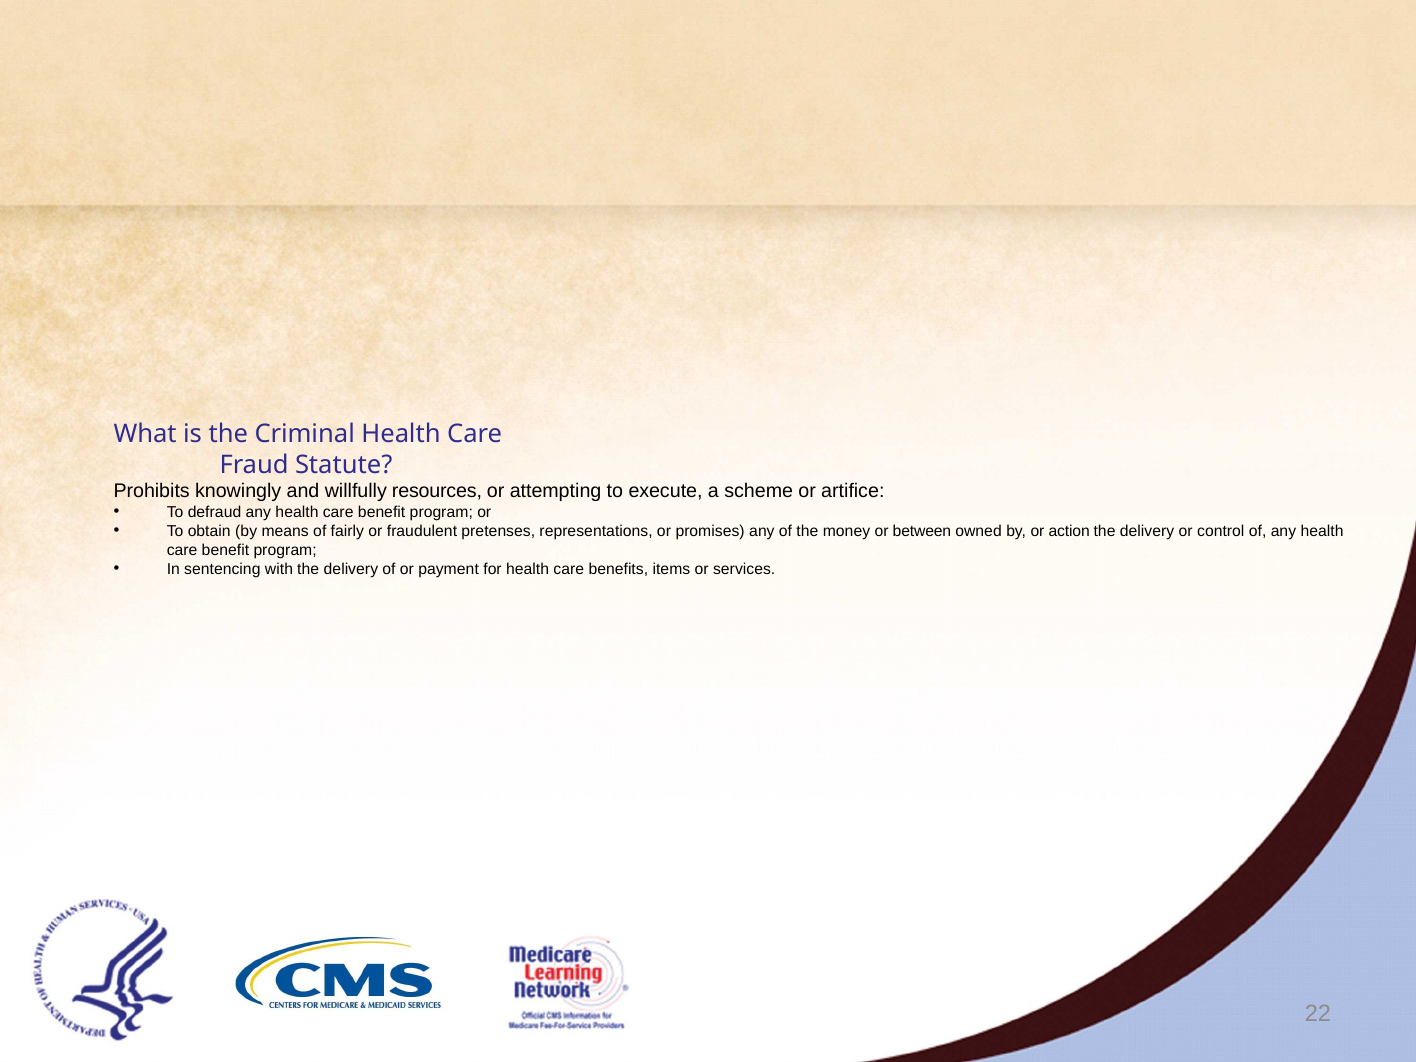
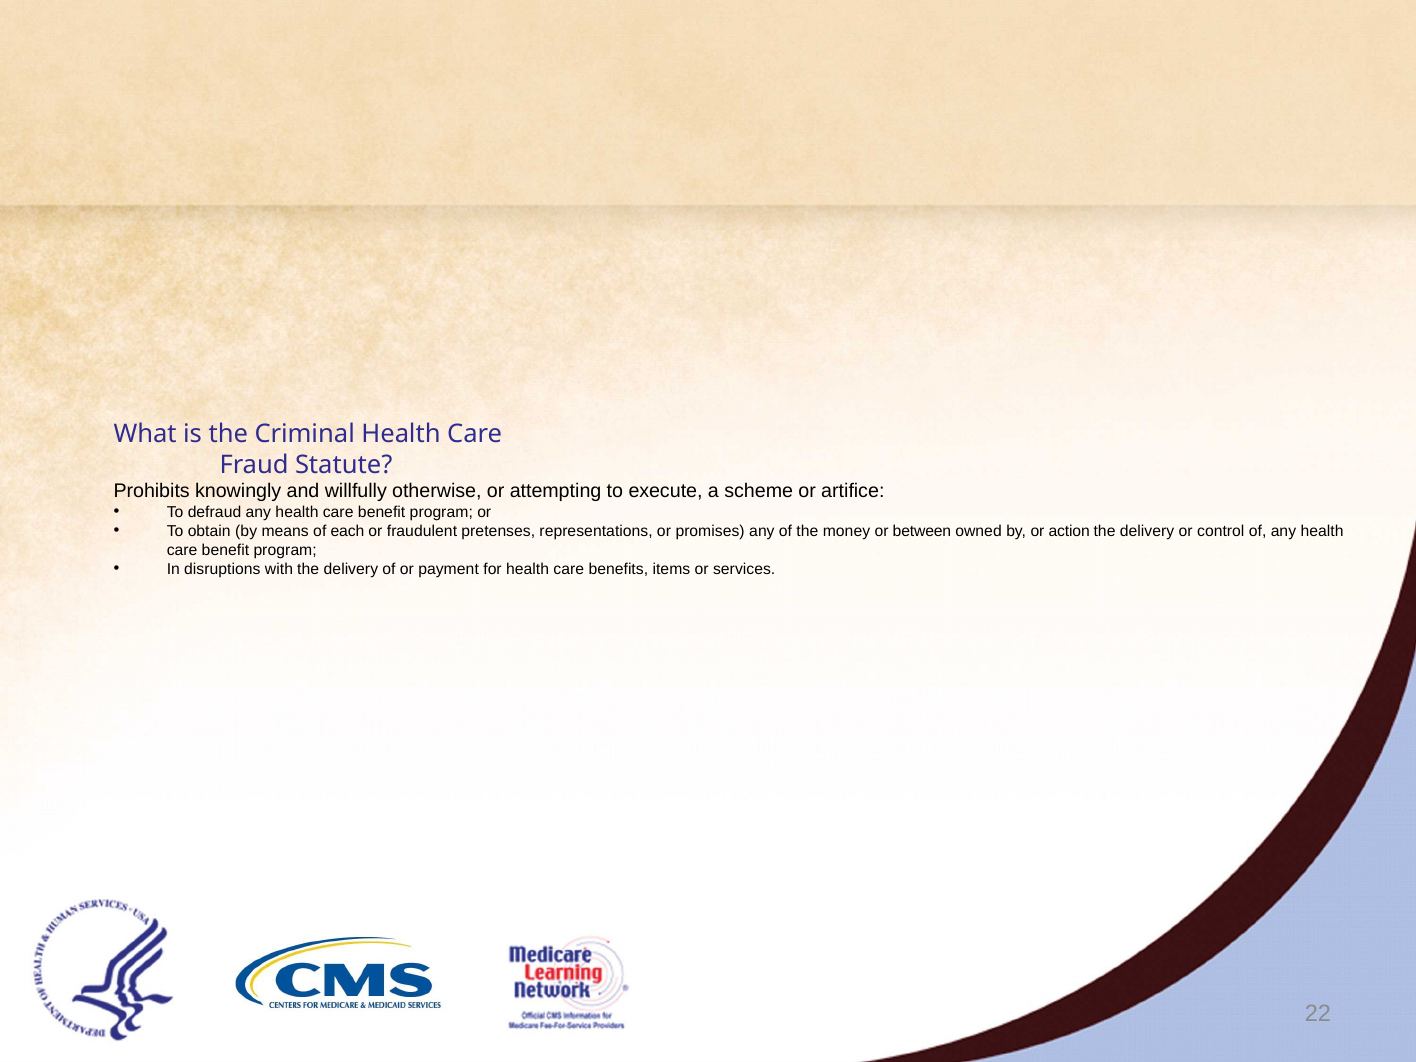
resources: resources -> otherwise (437, 491)
fairly: fairly -> each (347, 531)
sentencing: sentencing -> disruptions (222, 569)
